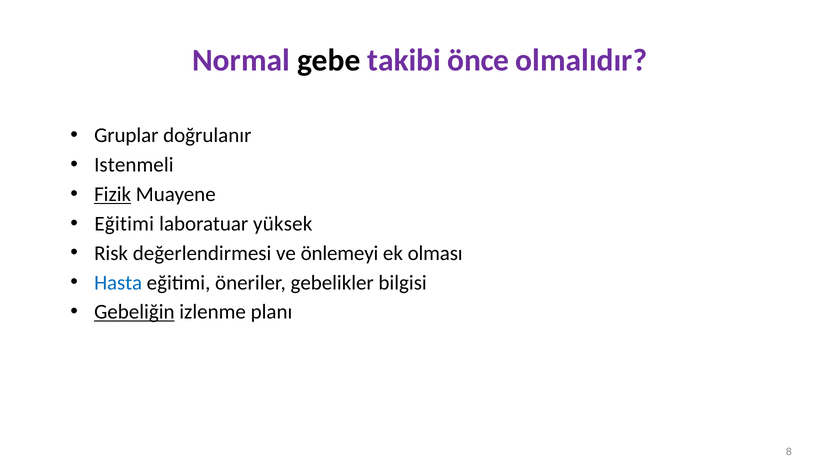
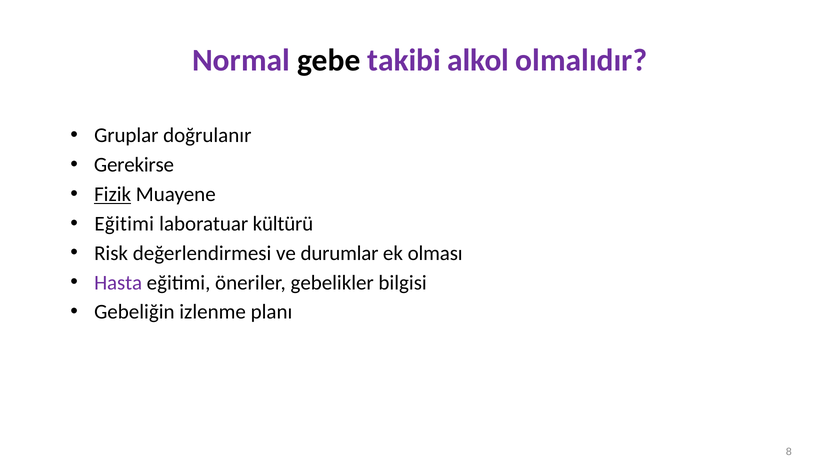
önce: önce -> alkol (478, 60)
Istenmeli: Istenmeli -> Gerekirse (134, 165)
yüksek: yüksek -> kültürü (283, 224)
önlemeyi: önlemeyi -> durumlar (340, 253)
Hasta colour: blue -> purple (118, 282)
Gebeliğin underline: present -> none (134, 312)
